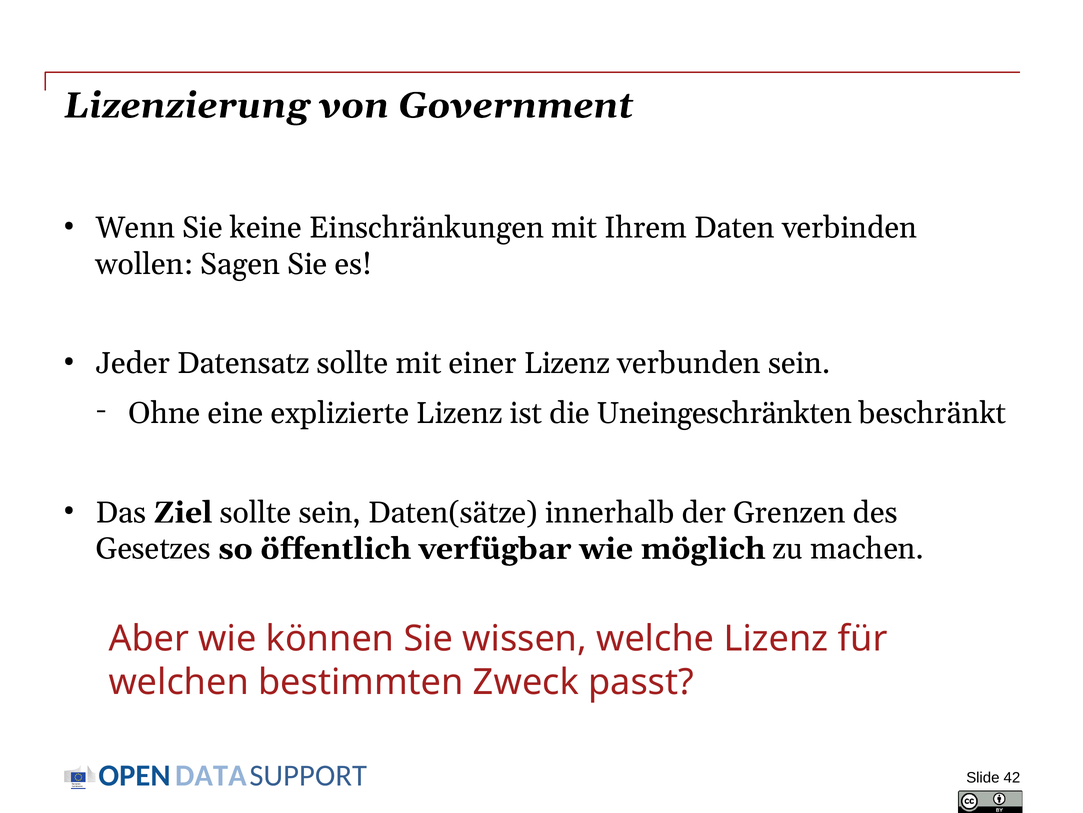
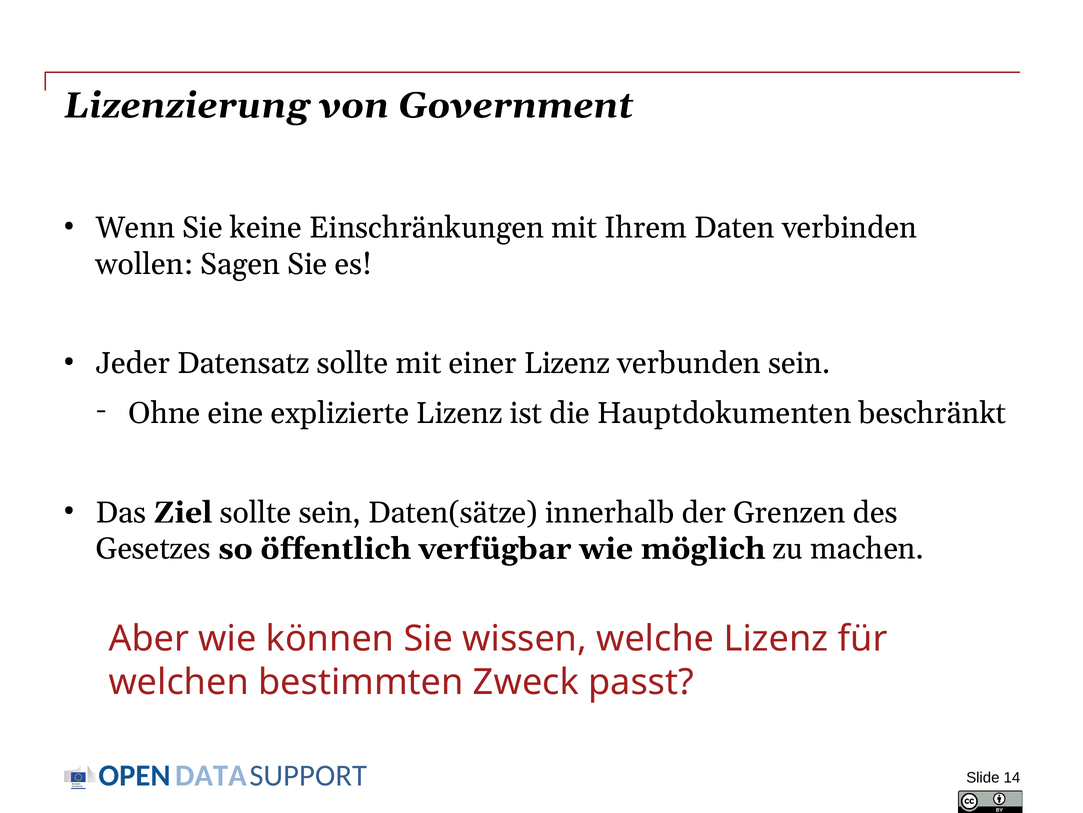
Uneingeschränkten: Uneingeschränkten -> Hauptdokumenten (724, 413)
42: 42 -> 14 (1012, 777)
